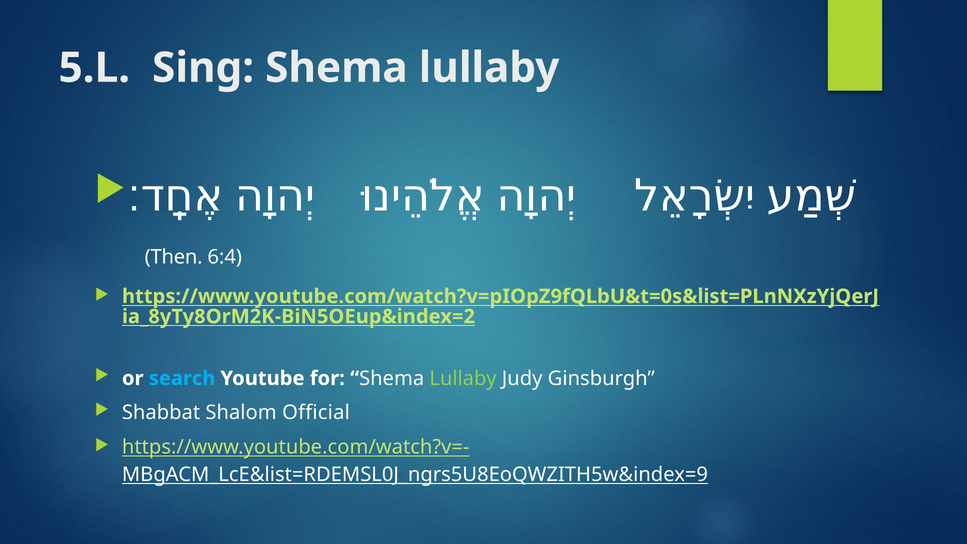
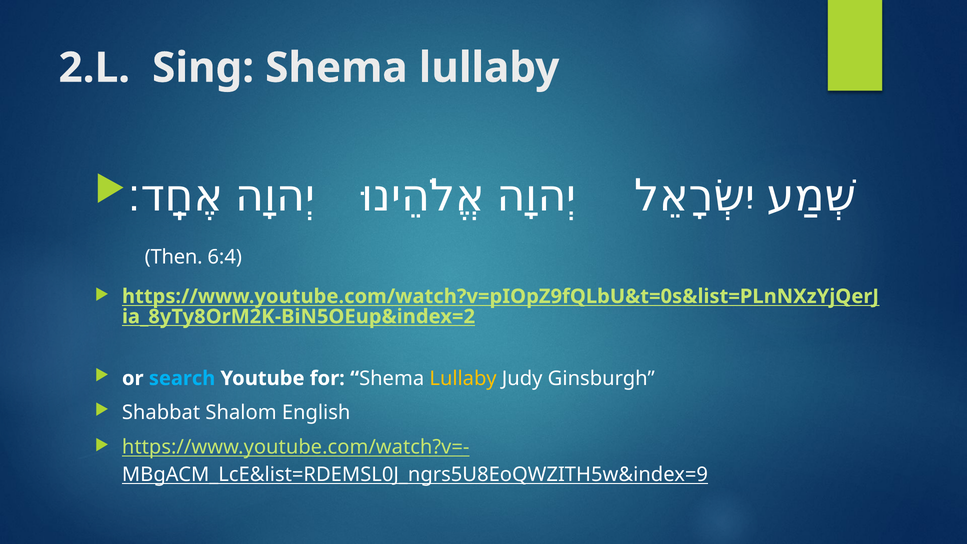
5.L: 5.L -> 2.L (94, 68)
Lullaby colour: light green -> yellow (463, 378)
Official: Official -> English (316, 413)
